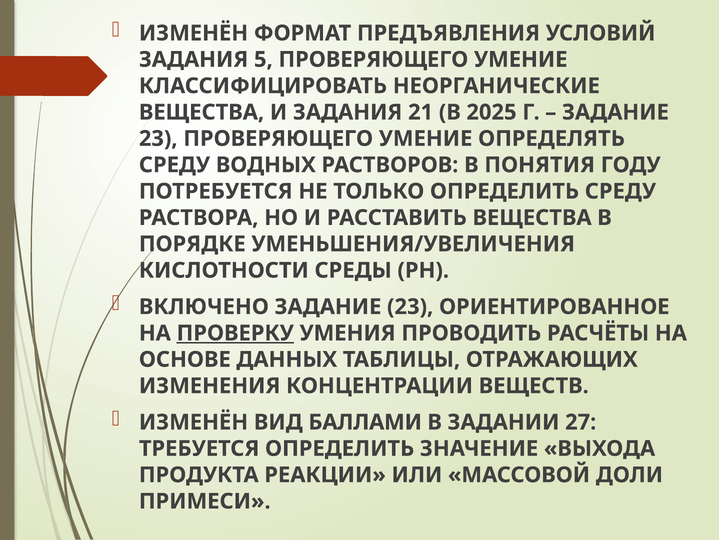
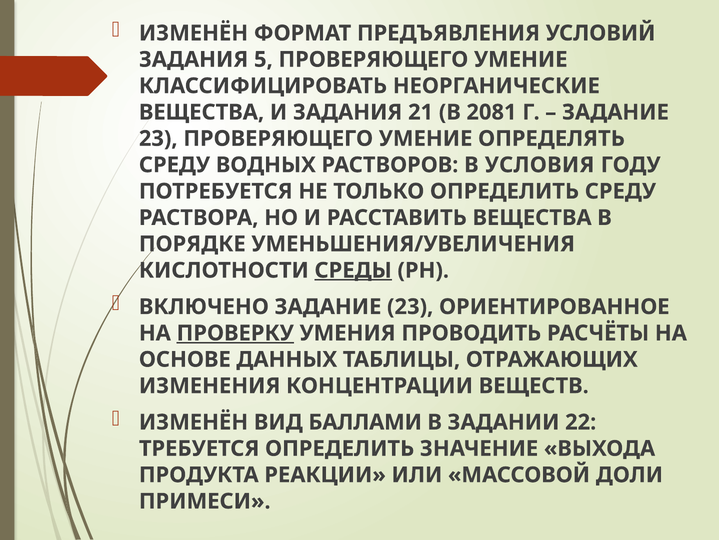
2025: 2025 -> 2081 (491, 112)
ПОНЯТИЯ: ПОНЯТИЯ -> УСЛОВИЯ (540, 165)
СРЕДЫ underline: none -> present (353, 270)
27: 27 -> 22 (581, 422)
